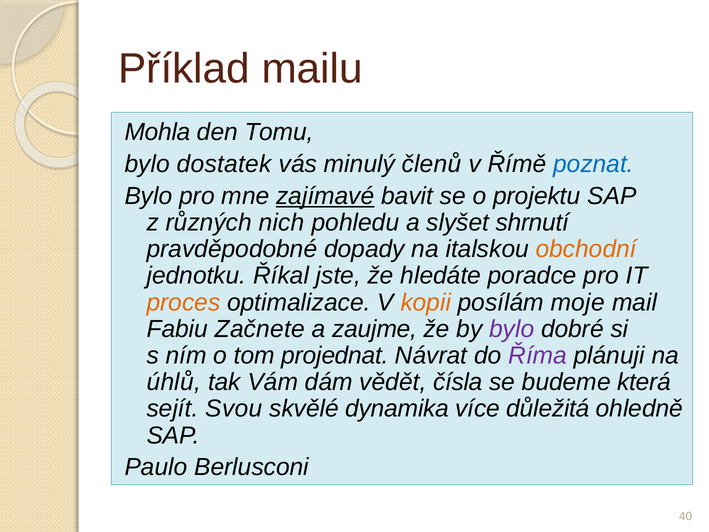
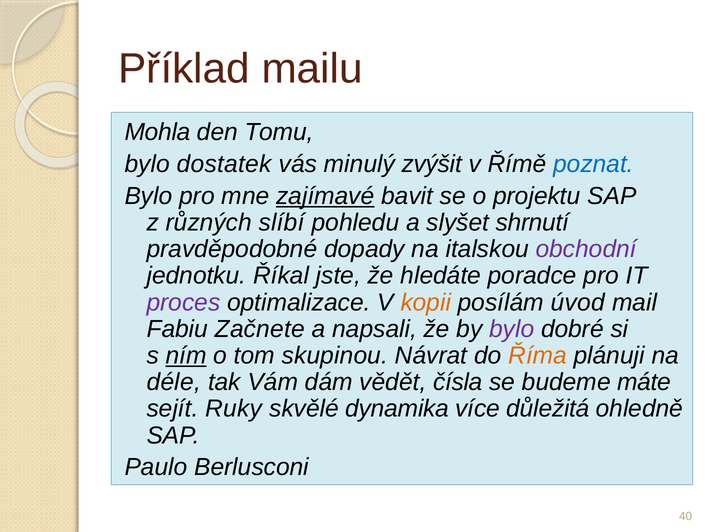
členů: členů -> zvýšit (432, 164)
nich: nich -> slíbí (282, 223)
obchodní colour: orange -> purple (586, 249)
proces colour: orange -> purple (184, 302)
moje: moje -> úvod (578, 302)
zaujme: zaujme -> napsali (375, 329)
ním underline: none -> present (186, 355)
projednat: projednat -> skupinou (335, 355)
Říma colour: purple -> orange (538, 355)
úhlů: úhlů -> déle (174, 382)
která: která -> máte (644, 382)
Svou: Svou -> Ruky (234, 409)
